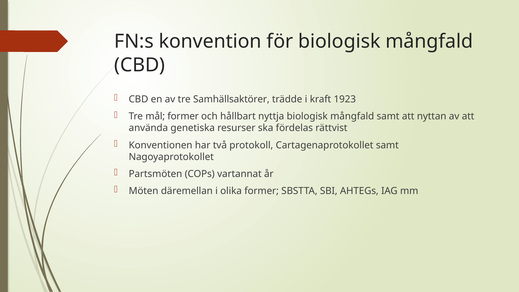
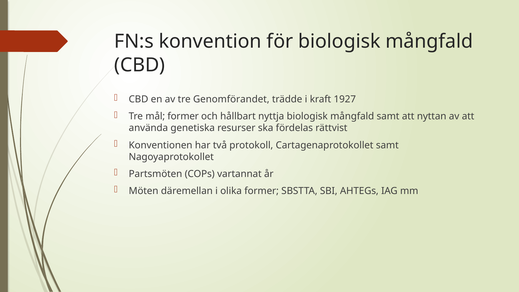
Samhällsaktörer: Samhällsaktörer -> Genomförandet (231, 99)
1923: 1923 -> 1927 (345, 99)
